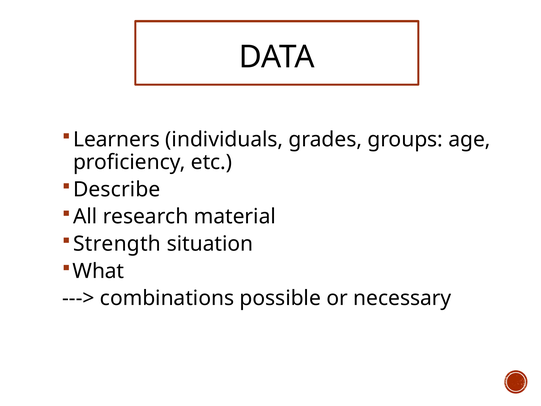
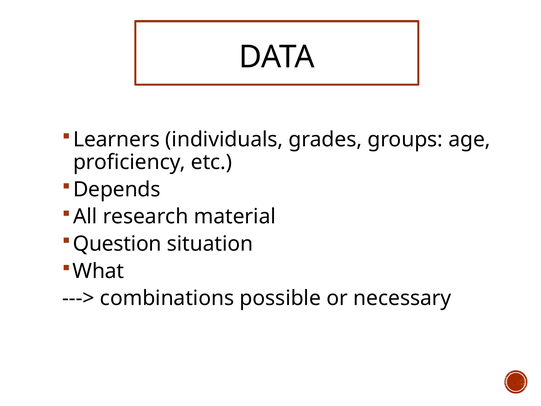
Describe: Describe -> Depends (117, 189)
Strength: Strength -> Question (117, 244)
